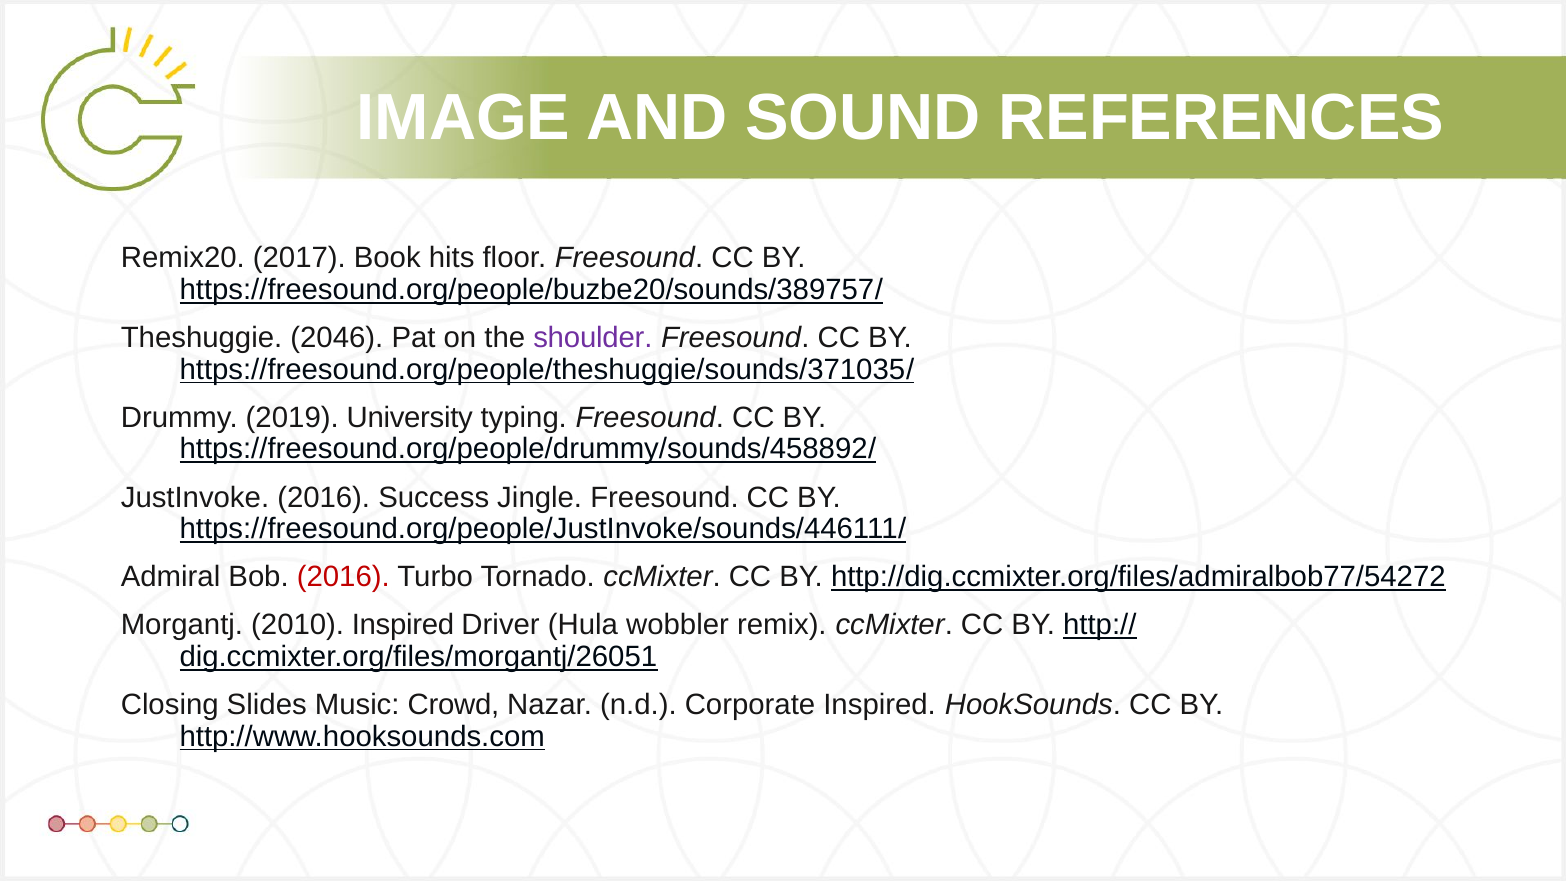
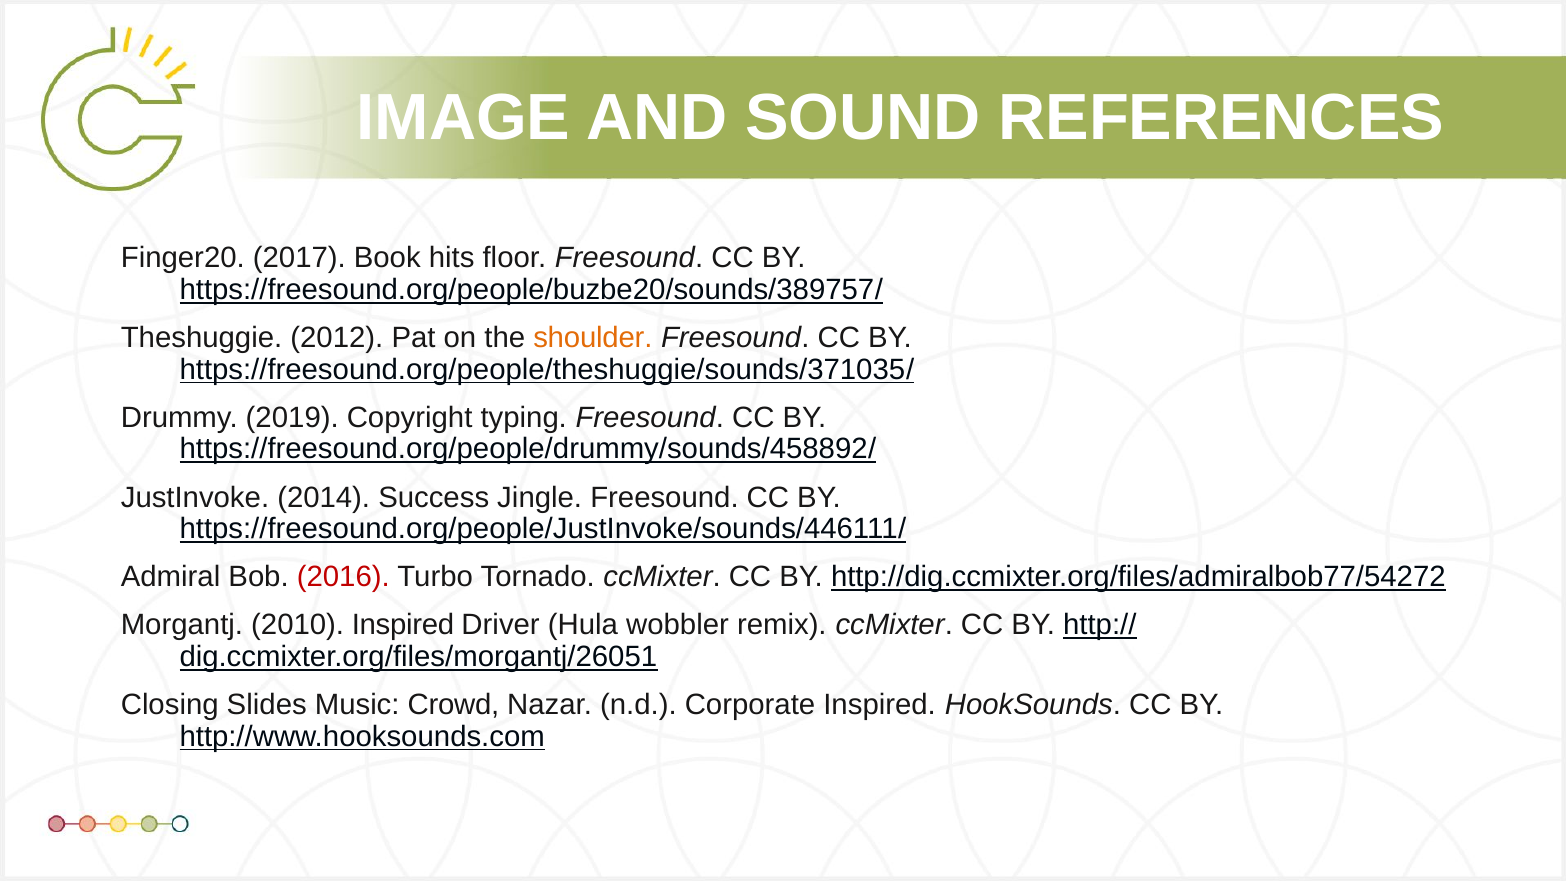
Remix20: Remix20 -> Finger20 (183, 258)
2046: 2046 -> 2012 (337, 338)
shoulder colour: purple -> orange (593, 338)
University: University -> Copyright (410, 418)
JustInvoke 2016: 2016 -> 2014 (324, 497)
